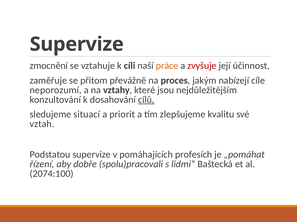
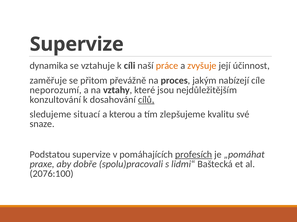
zmocnění: zmocnění -> dynamika (49, 66)
zvyšuje colour: red -> orange (202, 66)
priorit: priorit -> kterou (122, 115)
vztah: vztah -> snaze (42, 124)
profesích underline: none -> present (194, 155)
řízení: řízení -> praxe (42, 165)
2074:100: 2074:100 -> 2076:100 (52, 174)
